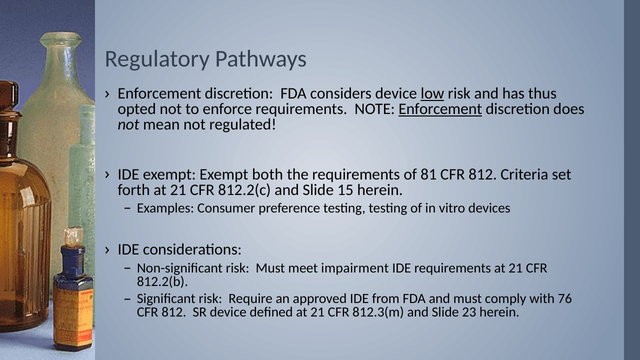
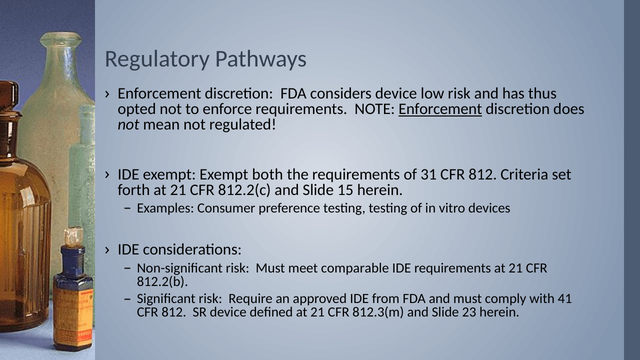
low underline: present -> none (432, 94)
81: 81 -> 31 (429, 174)
impairment: impairment -> comparable (355, 268)
76: 76 -> 41 (565, 299)
